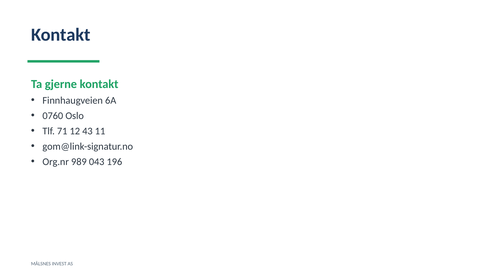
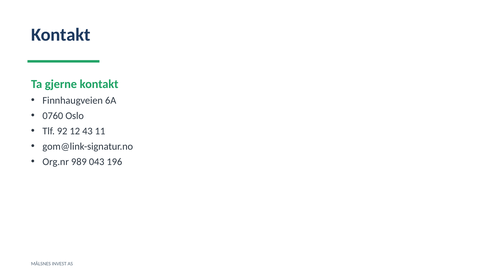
71: 71 -> 92 (62, 131)
